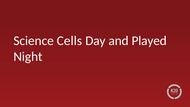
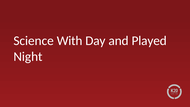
Cells: Cells -> With (70, 41)
